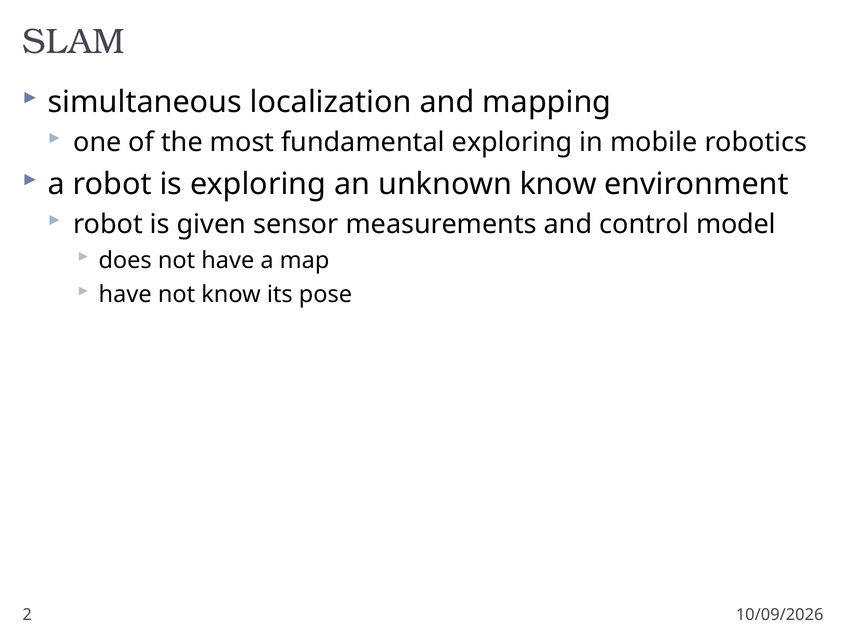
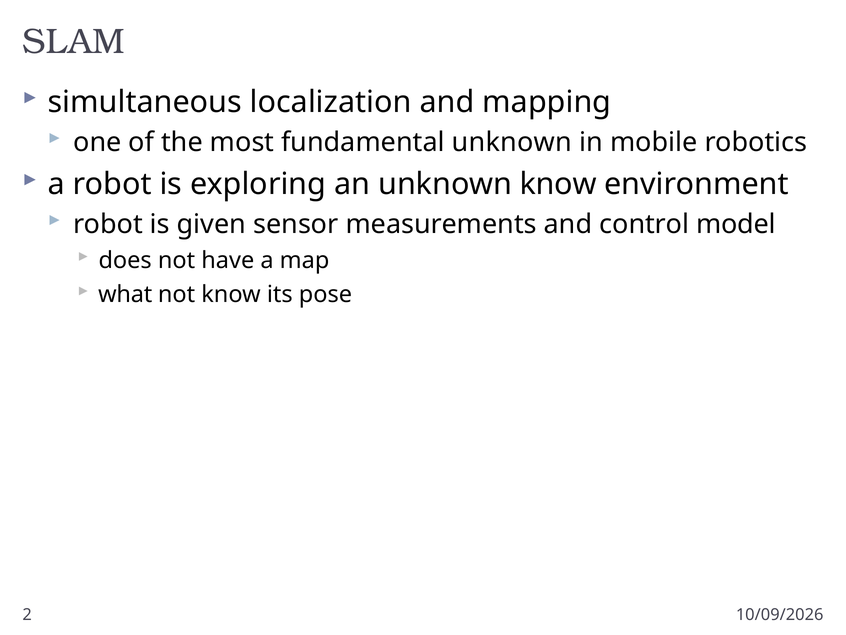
fundamental exploring: exploring -> unknown (512, 142)
have: have -> what (125, 294)
